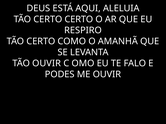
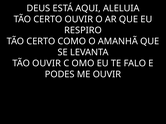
CERTO CERTO: CERTO -> OUVIR (79, 19)
